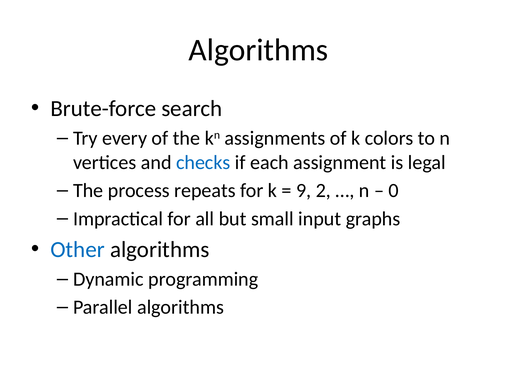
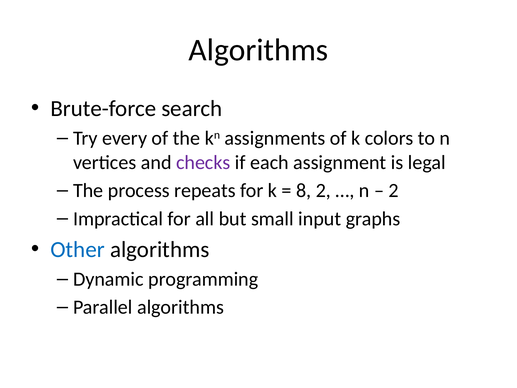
checks colour: blue -> purple (203, 162)
9: 9 -> 8 (304, 190)
0: 0 -> 2 (394, 190)
